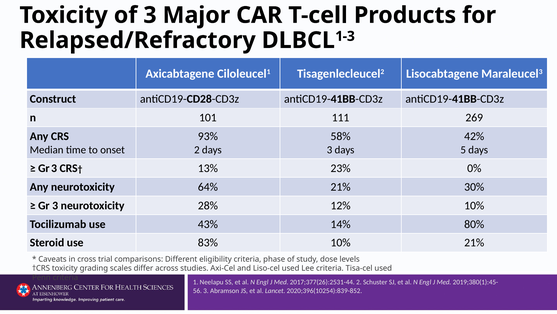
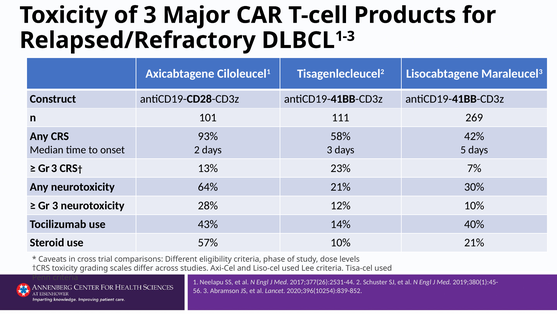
0%: 0% -> 7% (474, 168)
80%: 80% -> 40% (474, 224)
83%: 83% -> 57% (208, 242)
